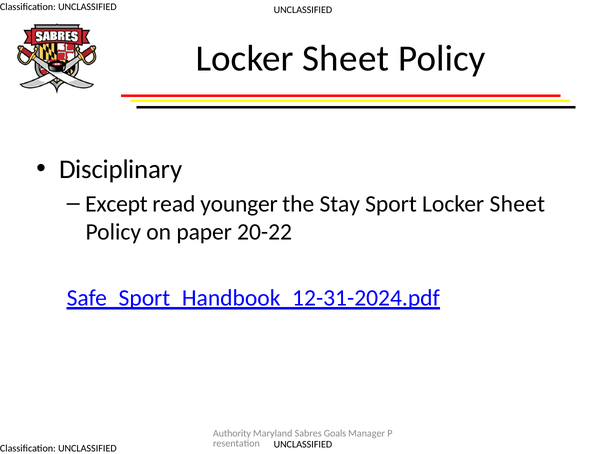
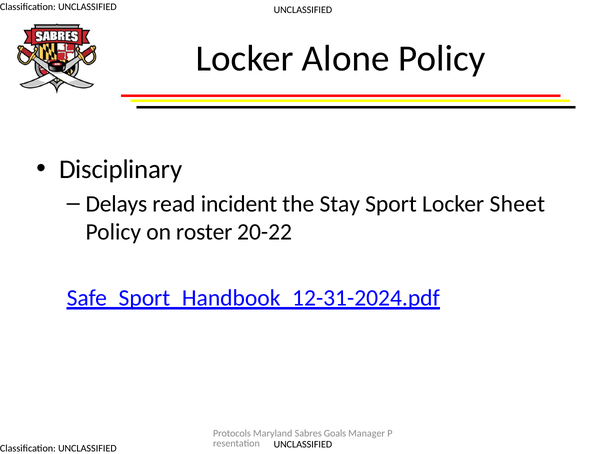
Sheet: Sheet -> Alone (346, 59)
Except: Except -> Delays (116, 204)
younger: younger -> incident (239, 204)
paper: paper -> roster (204, 232)
Authority: Authority -> Protocols (232, 434)
